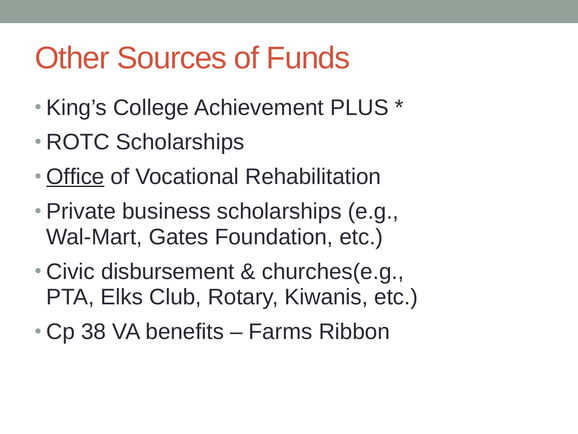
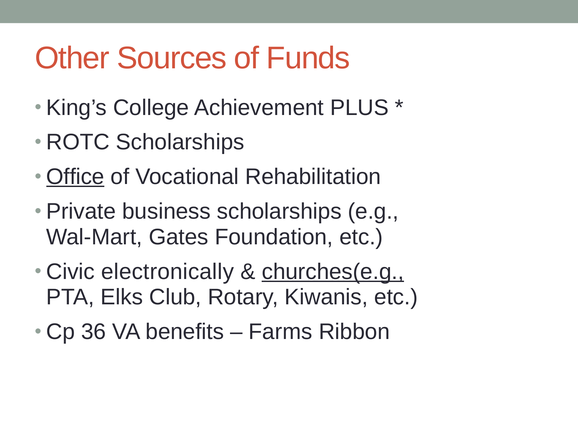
disbursement: disbursement -> electronically (168, 271)
churches(e.g underline: none -> present (333, 271)
38: 38 -> 36 (94, 331)
